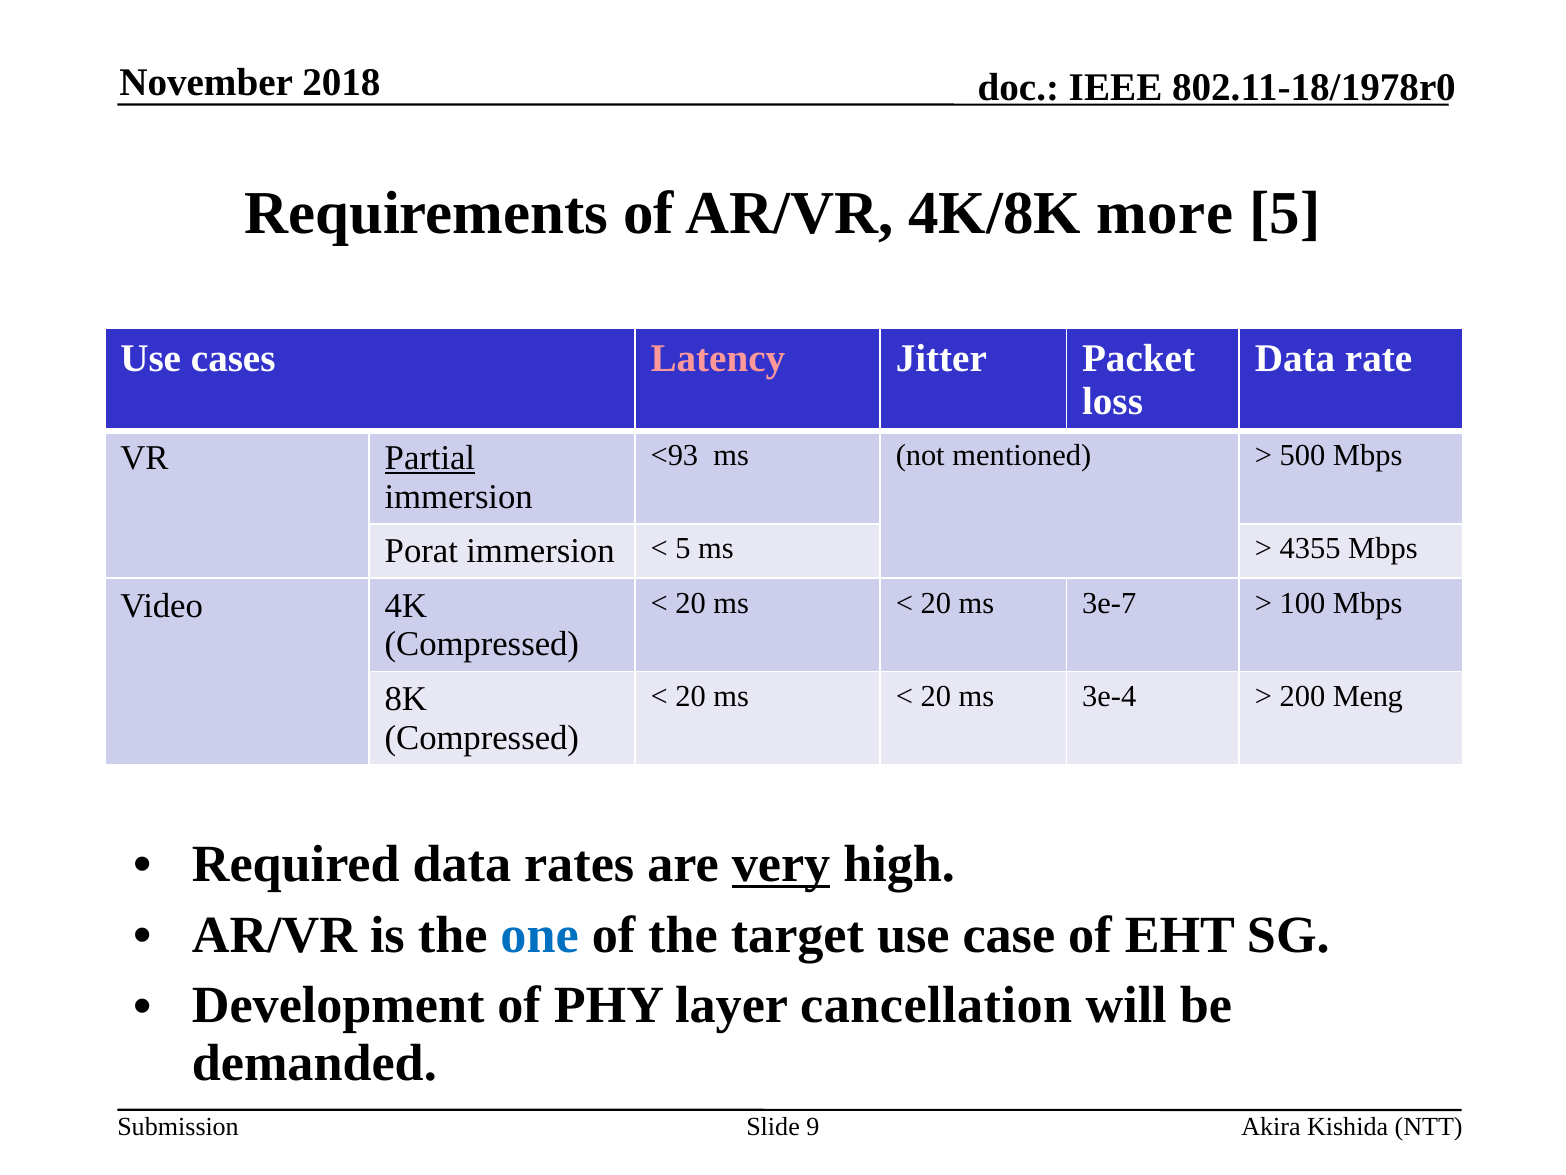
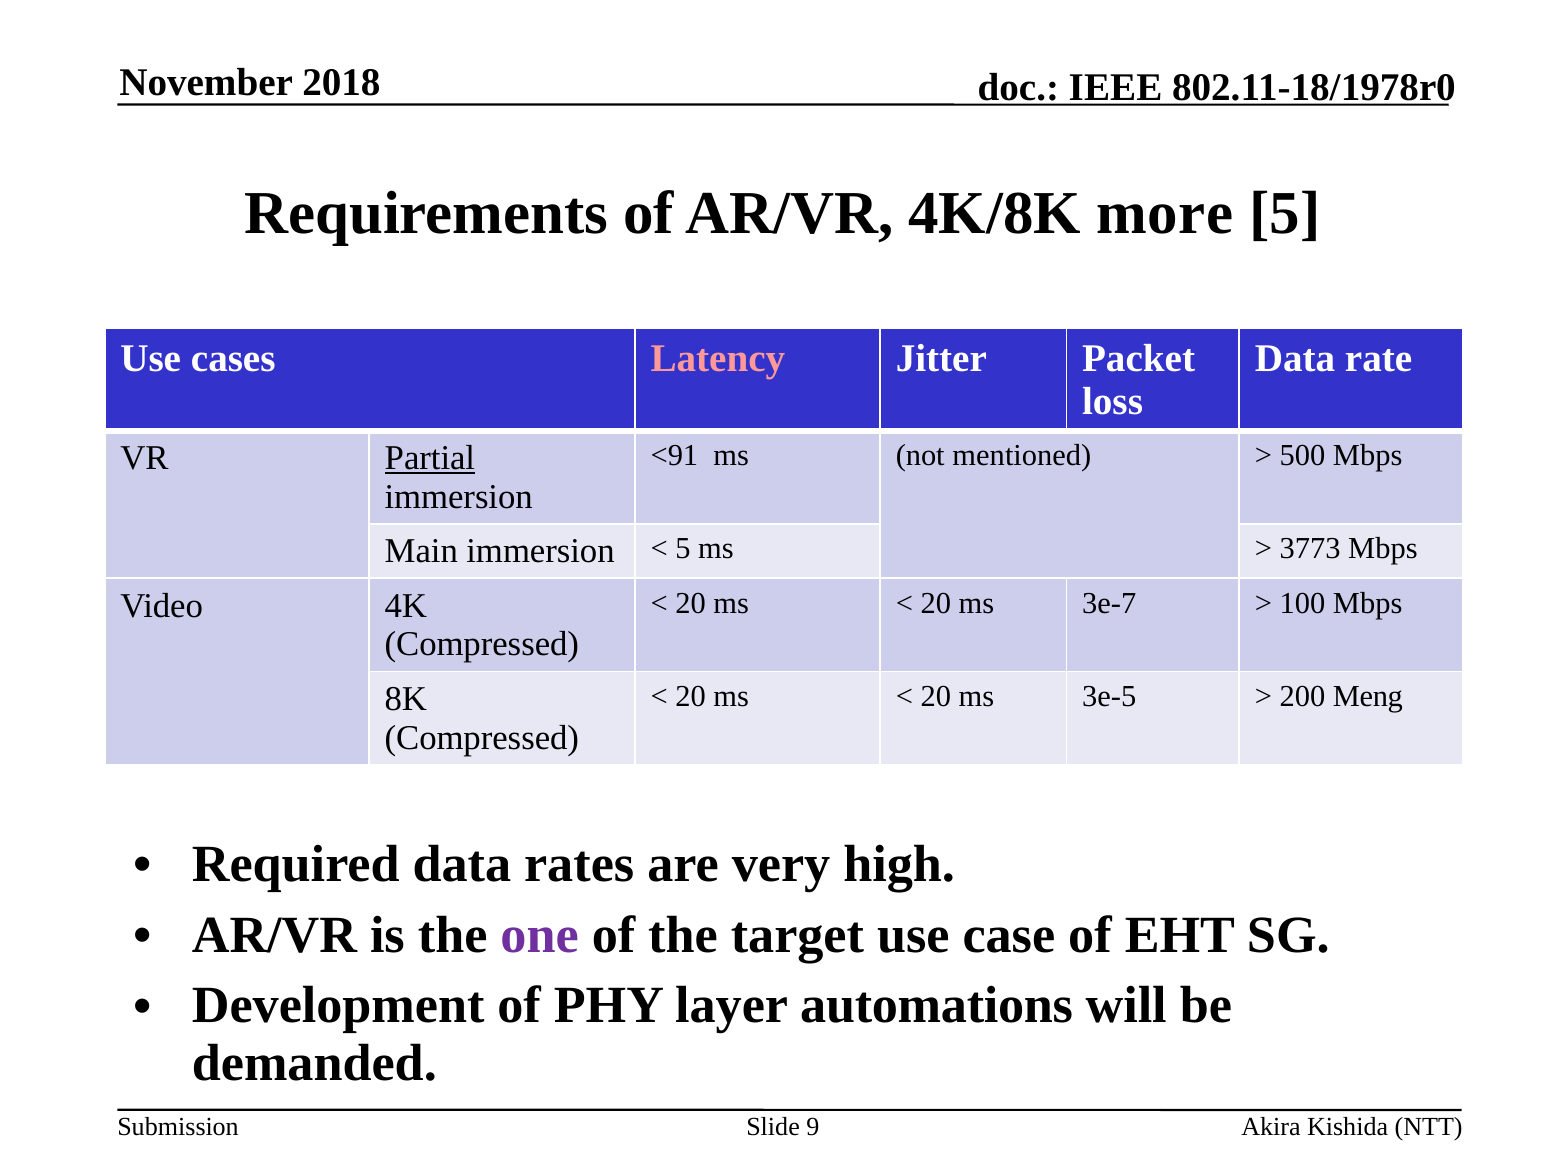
<93: <93 -> <91 (674, 456)
Porat: Porat -> Main (421, 551)
4355: 4355 -> 3773 (1310, 549)
3e-4: 3e-4 -> 3e-5 (1109, 696)
very underline: present -> none (781, 864)
one colour: blue -> purple (540, 934)
cancellation: cancellation -> automations (937, 1005)
